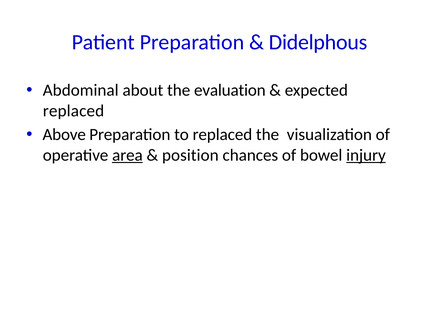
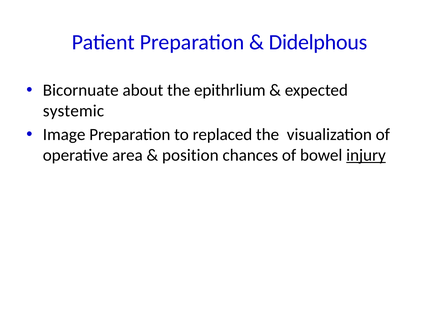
Abdominal: Abdominal -> Bicornuate (81, 90)
evaluation: evaluation -> epithrlium (230, 90)
replaced: replaced -> systemic (74, 111)
Above: Above -> Image (64, 135)
area underline: present -> none (127, 155)
